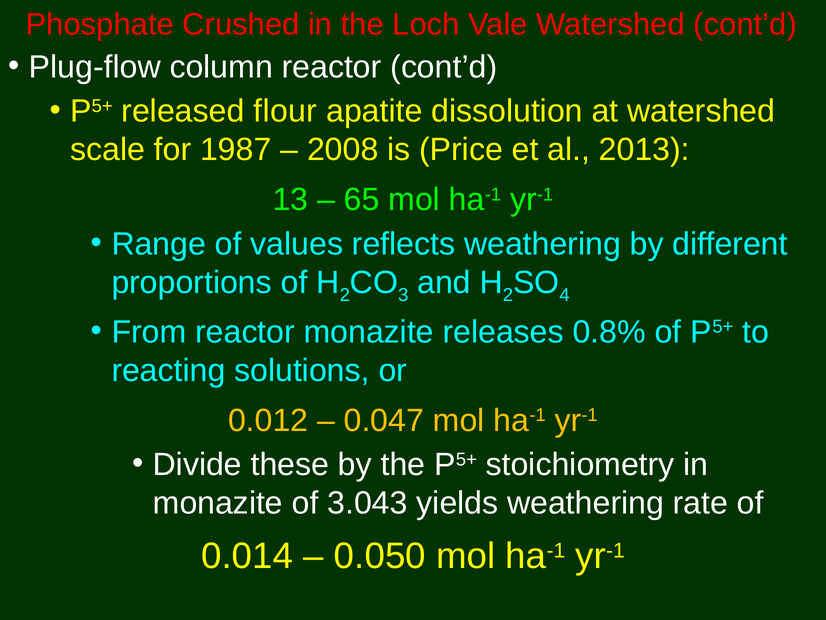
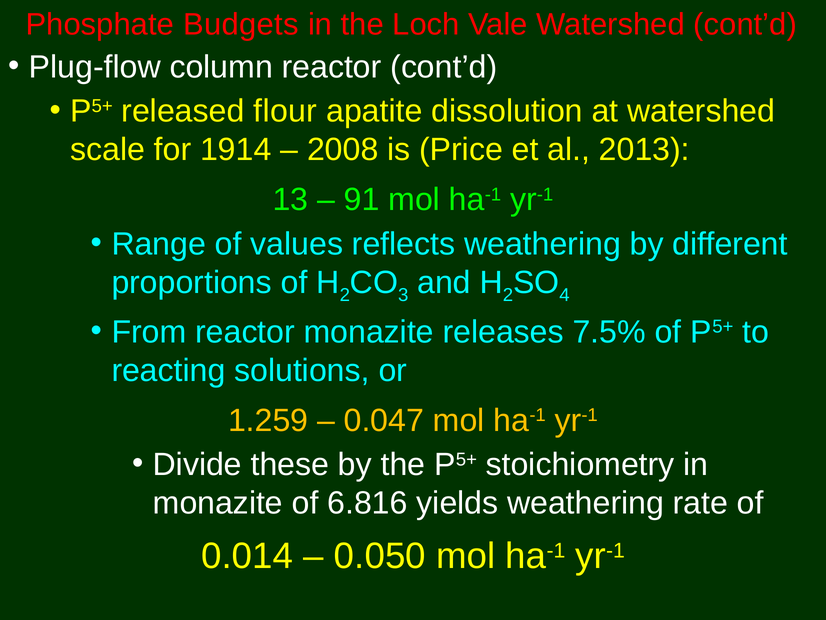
Crushed: Crushed -> Budgets (241, 25)
1987: 1987 -> 1914 (236, 150)
65: 65 -> 91 (362, 200)
0.8%: 0.8% -> 7.5% (609, 332)
0.012: 0.012 -> 1.259 (268, 420)
3.043: 3.043 -> 6.816 (367, 503)
